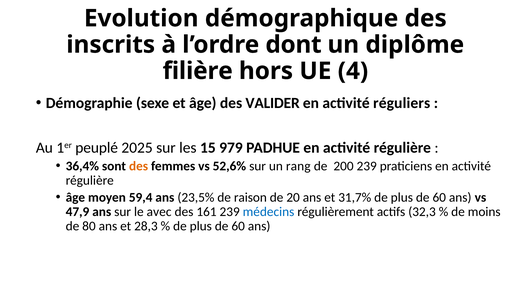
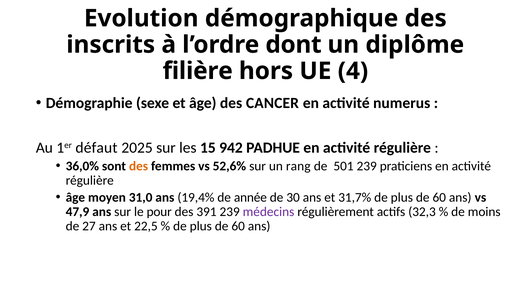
VALIDER: VALIDER -> CANCER (272, 103)
réguliers: réguliers -> numerus (402, 103)
peuplé: peuplé -> défaut (96, 148)
979: 979 -> 942 (231, 148)
36,4%: 36,4% -> 36,0% (82, 166)
200: 200 -> 501 (344, 166)
59,4: 59,4 -> 31,0 (141, 197)
23,5%: 23,5% -> 19,4% (196, 197)
raison: raison -> année (250, 197)
20: 20 -> 30 (293, 197)
avec: avec -> pour (159, 212)
161: 161 -> 391 (206, 212)
médecins colour: blue -> purple (269, 212)
80: 80 -> 27 (89, 226)
28,3: 28,3 -> 22,5 (146, 226)
